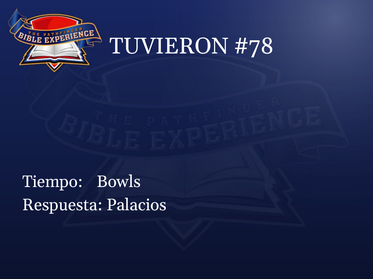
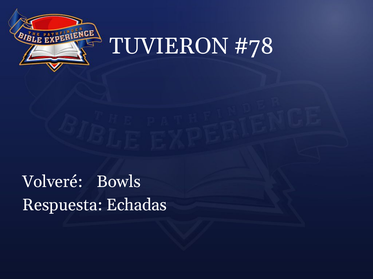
Tiempo: Tiempo -> Volveré (53, 182)
Palacios: Palacios -> Echadas (137, 205)
